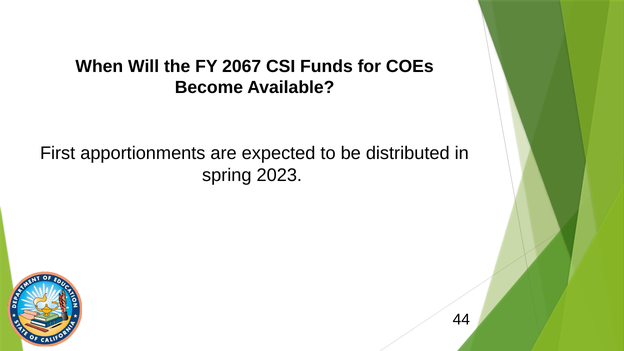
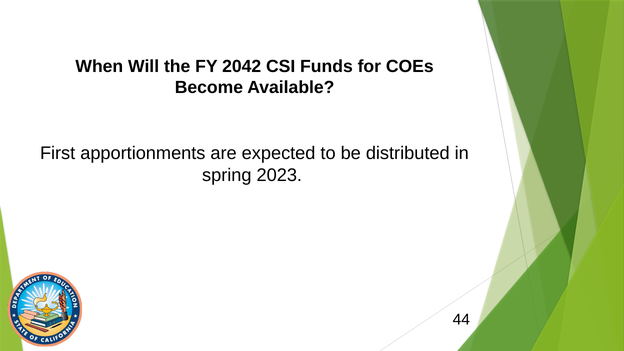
2067: 2067 -> 2042 (242, 66)
